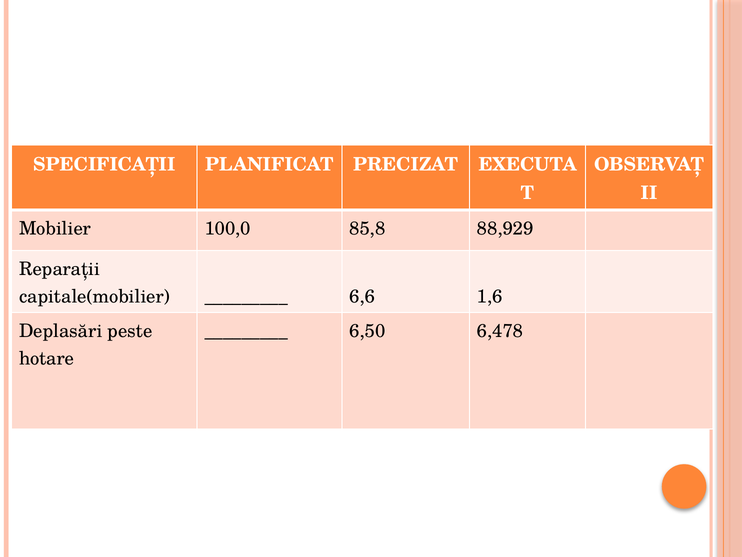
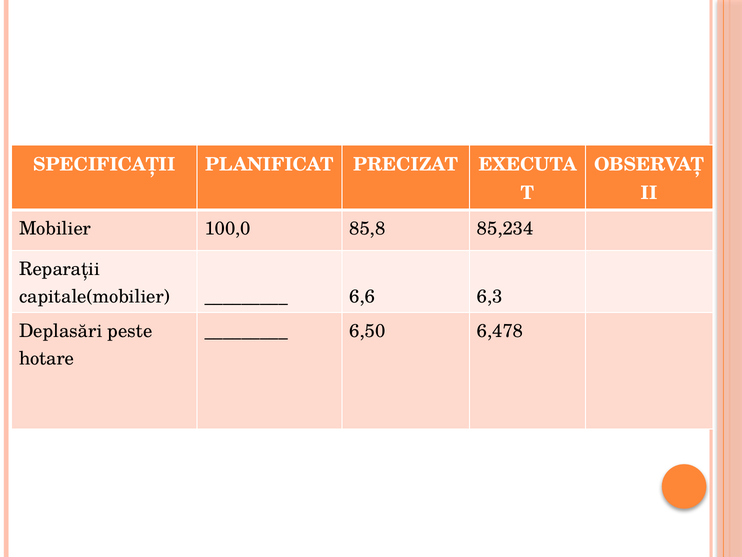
88,929: 88,929 -> 85,234 (505, 228)
1,6: 1,6 -> 6,3 (490, 296)
